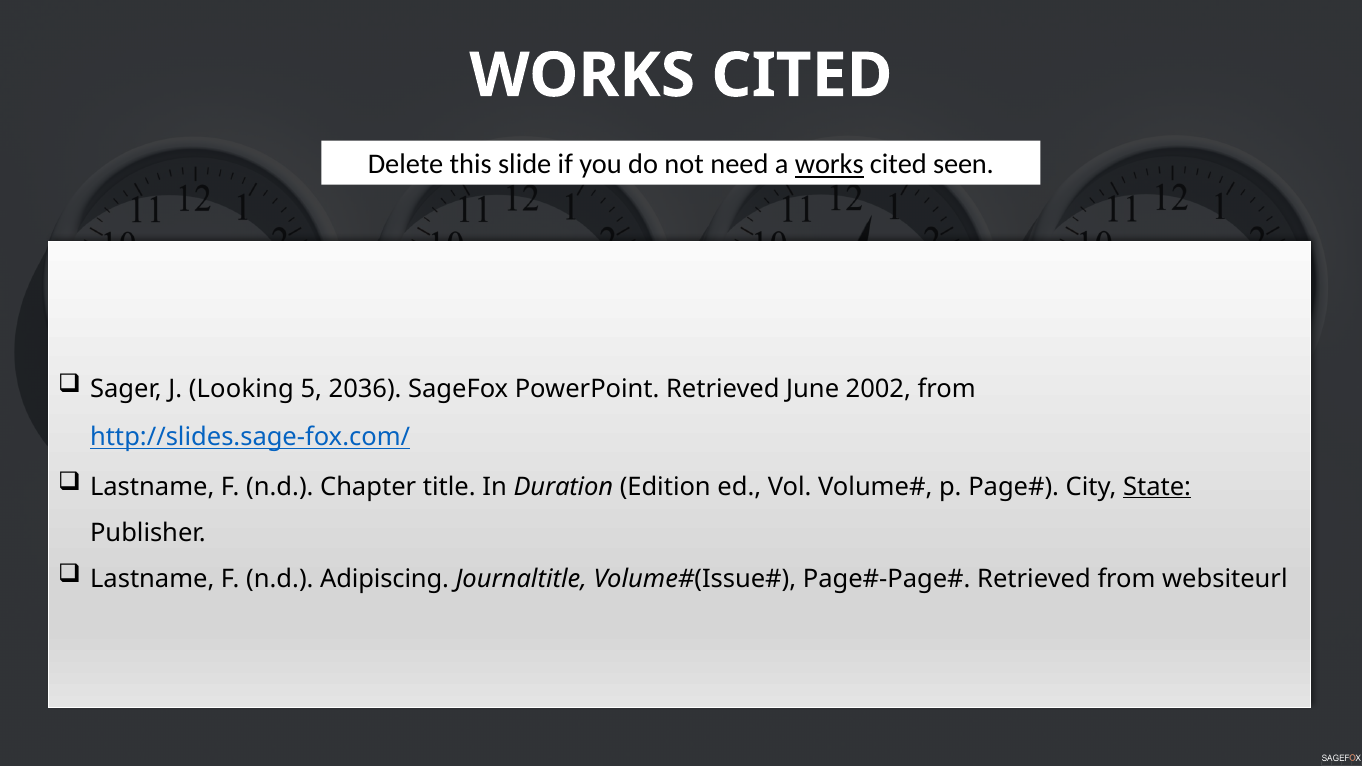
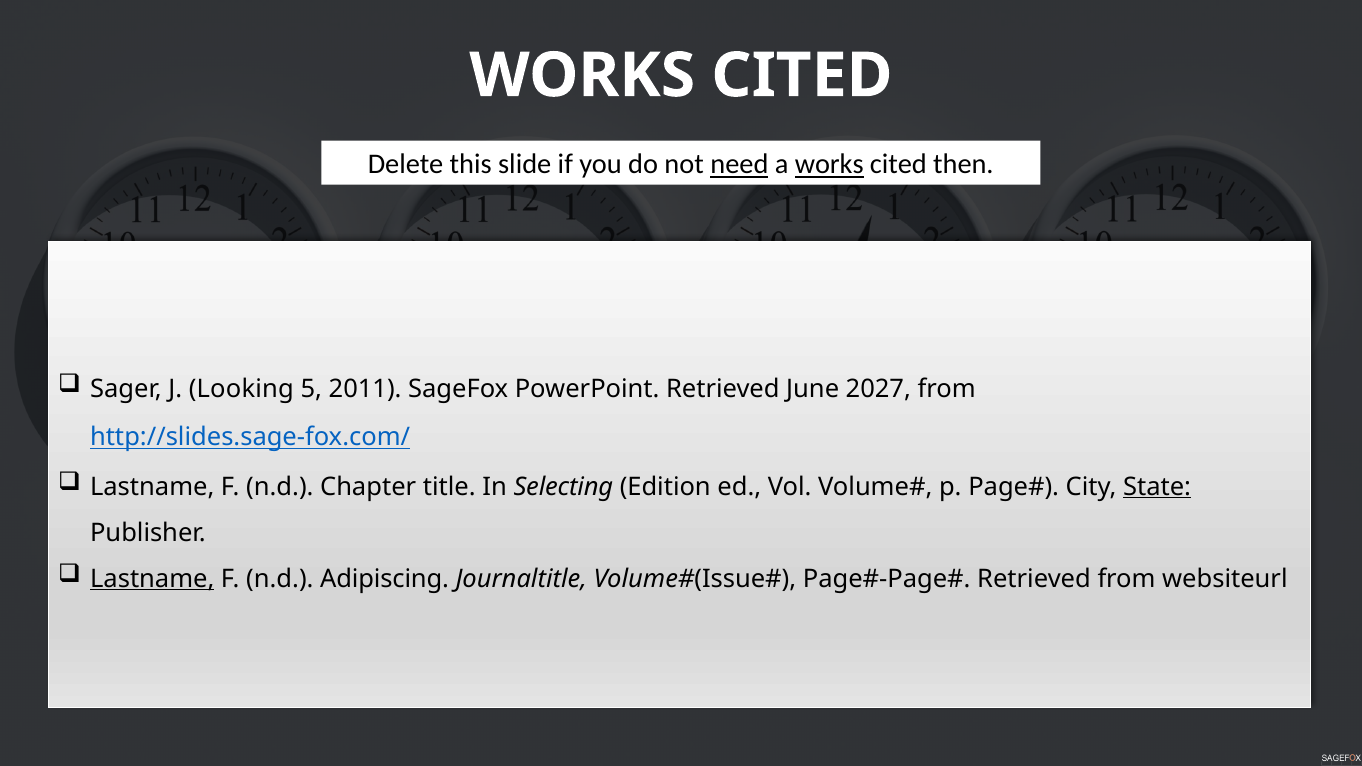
need underline: none -> present (739, 165)
seen: seen -> then (963, 165)
2036: 2036 -> 2011 (365, 389)
2002: 2002 -> 2027 (878, 389)
Duration: Duration -> Selecting (563, 487)
Lastname underline: none -> present (152, 579)
